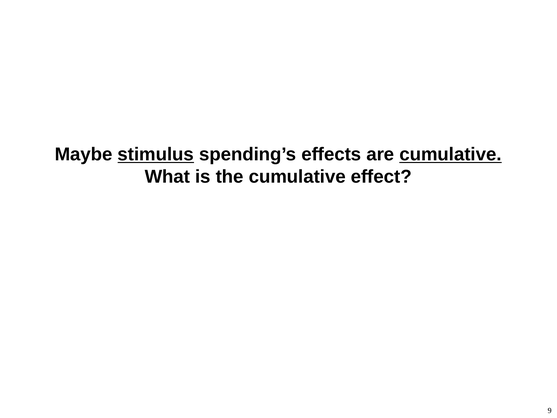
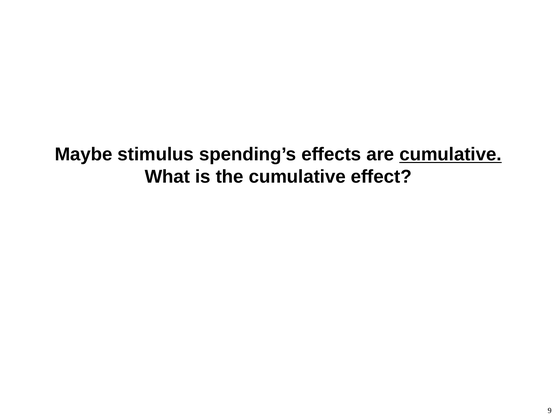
stimulus underline: present -> none (156, 154)
